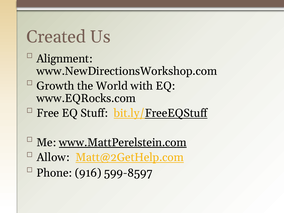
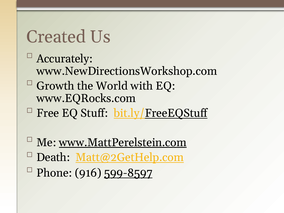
Alignment: Alignment -> Accurately (65, 59)
Allow: Allow -> Death (53, 157)
599-8597 underline: none -> present (128, 173)
